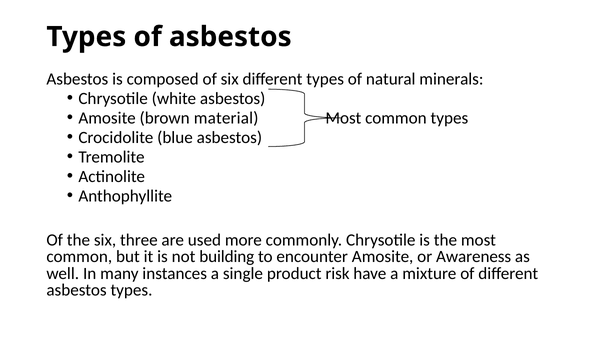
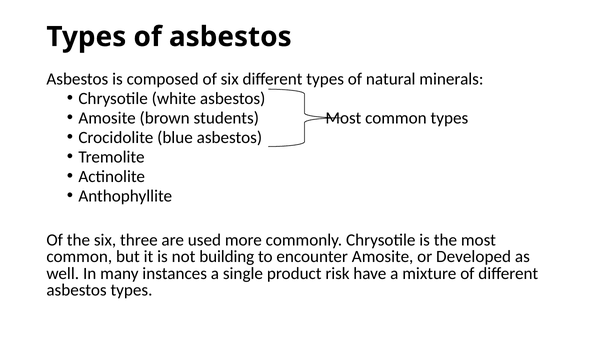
material: material -> students (226, 118)
Awareness: Awareness -> Developed (474, 256)
